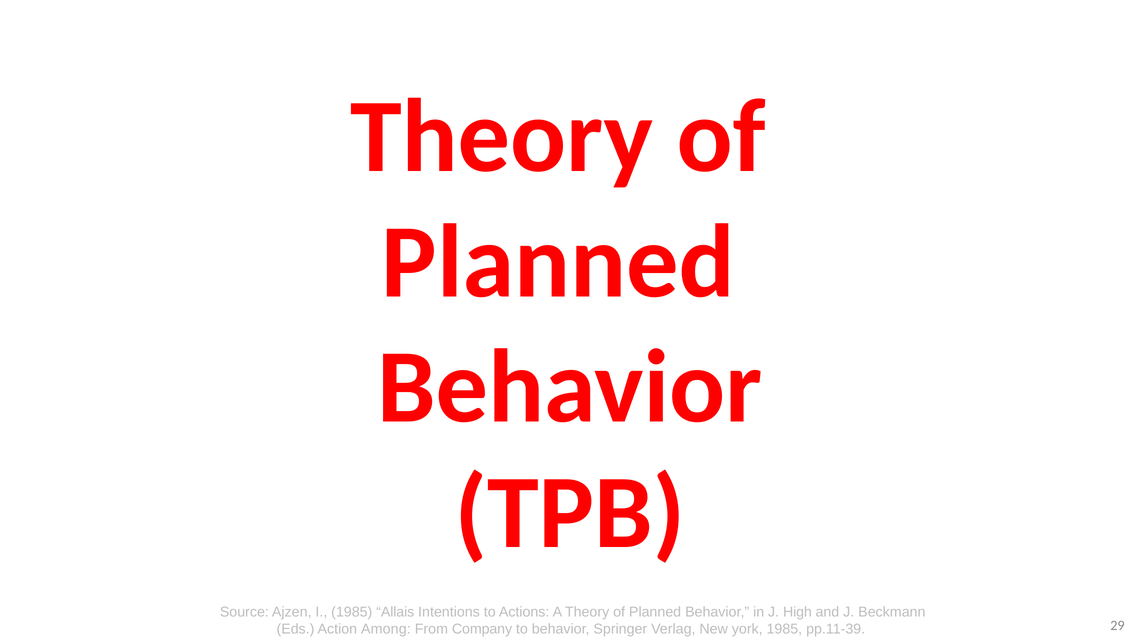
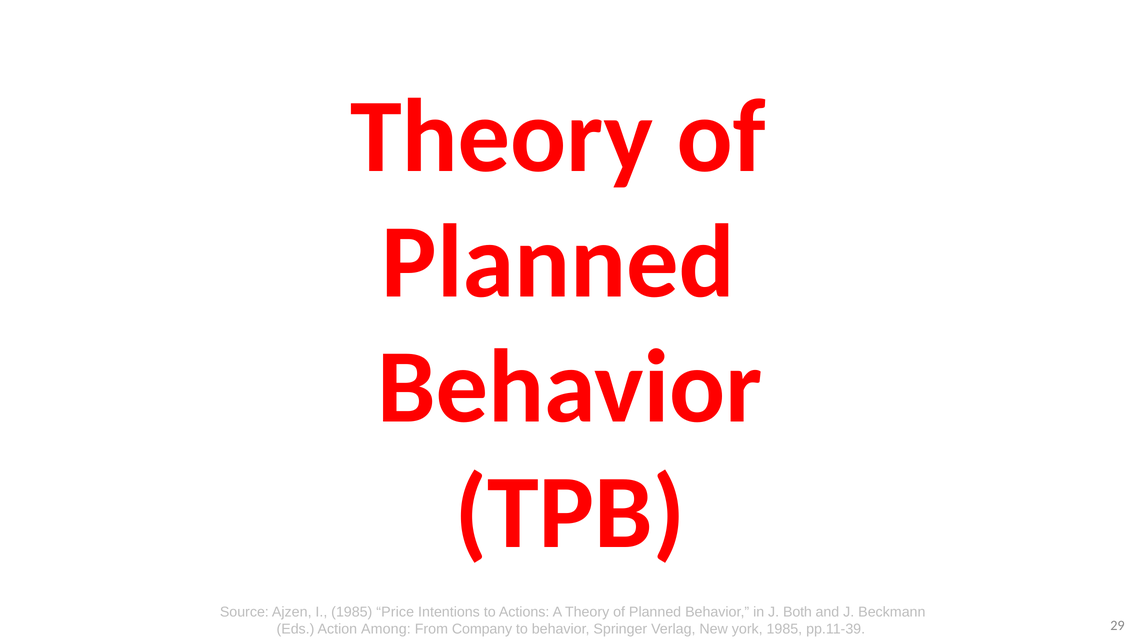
Allais: Allais -> Price (395, 612)
High: High -> Both (797, 612)
